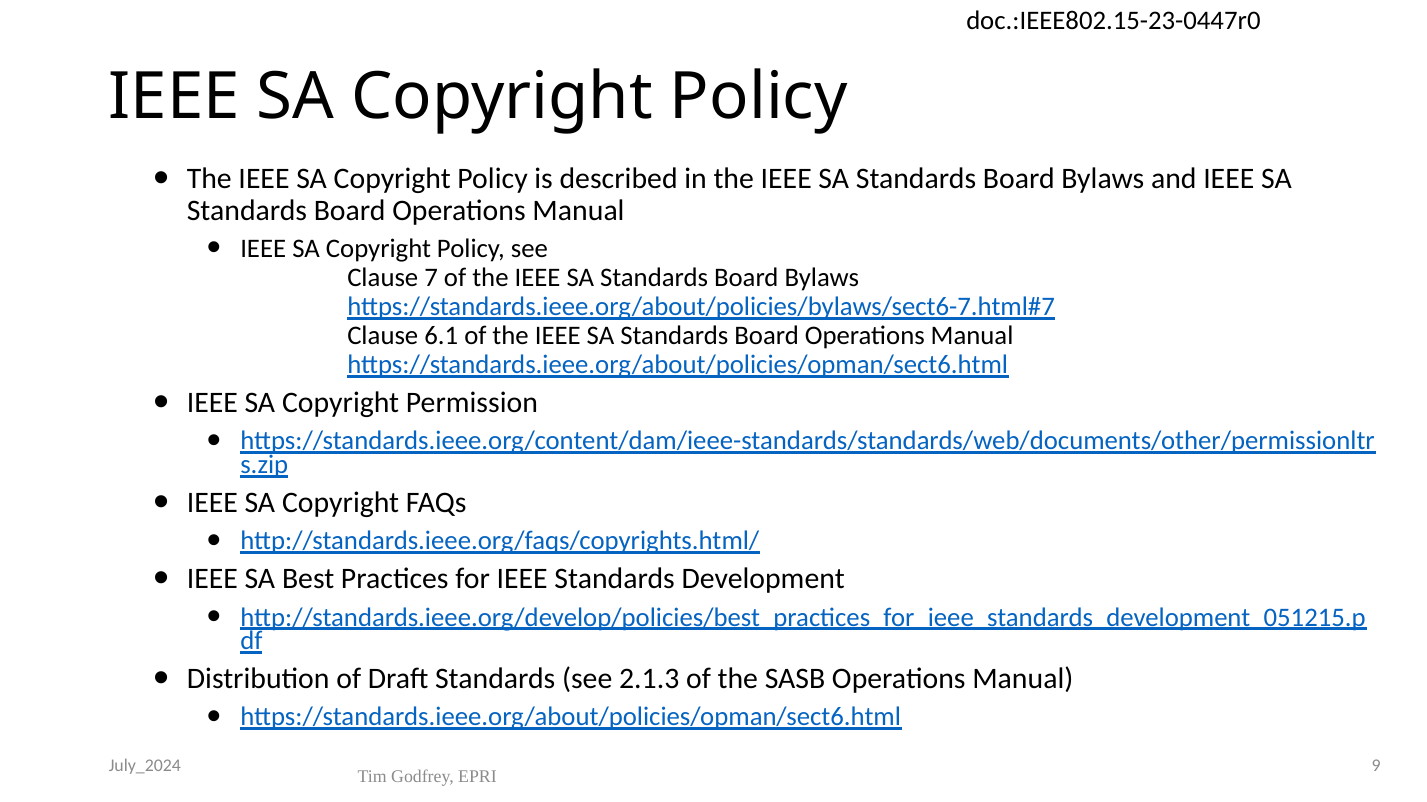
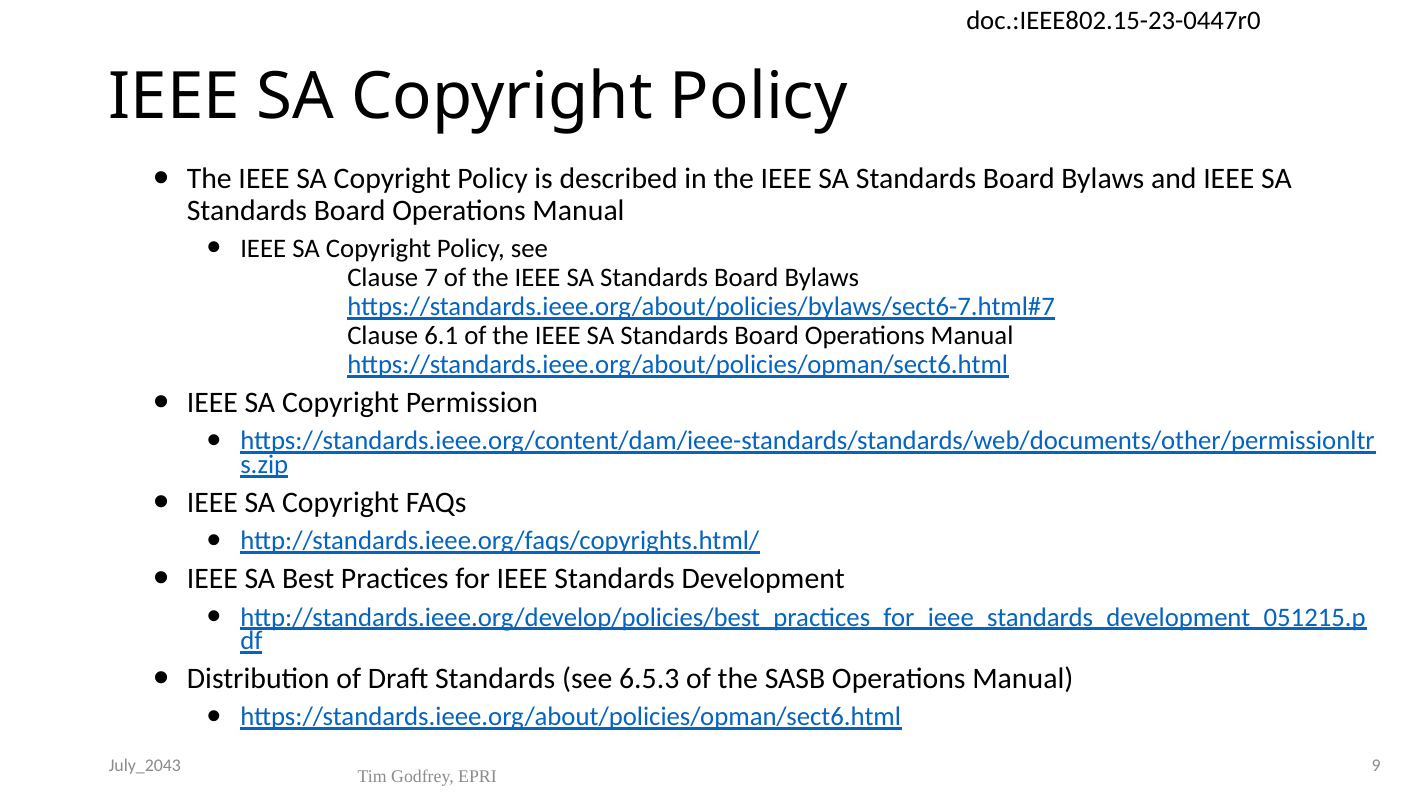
2.1.3: 2.1.3 -> 6.5.3 (649, 679)
July_2024: July_2024 -> July_2043 (145, 767)
